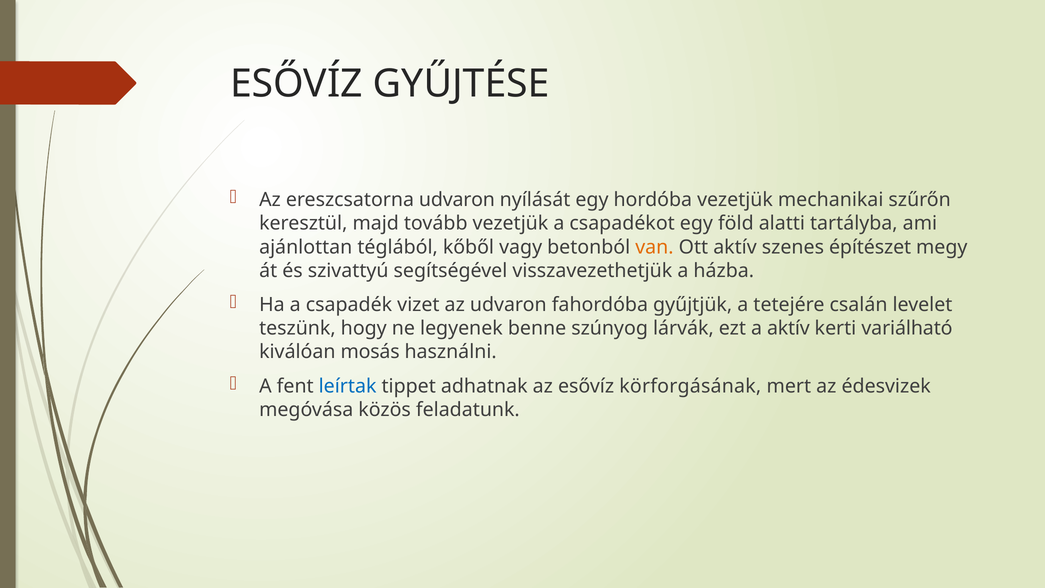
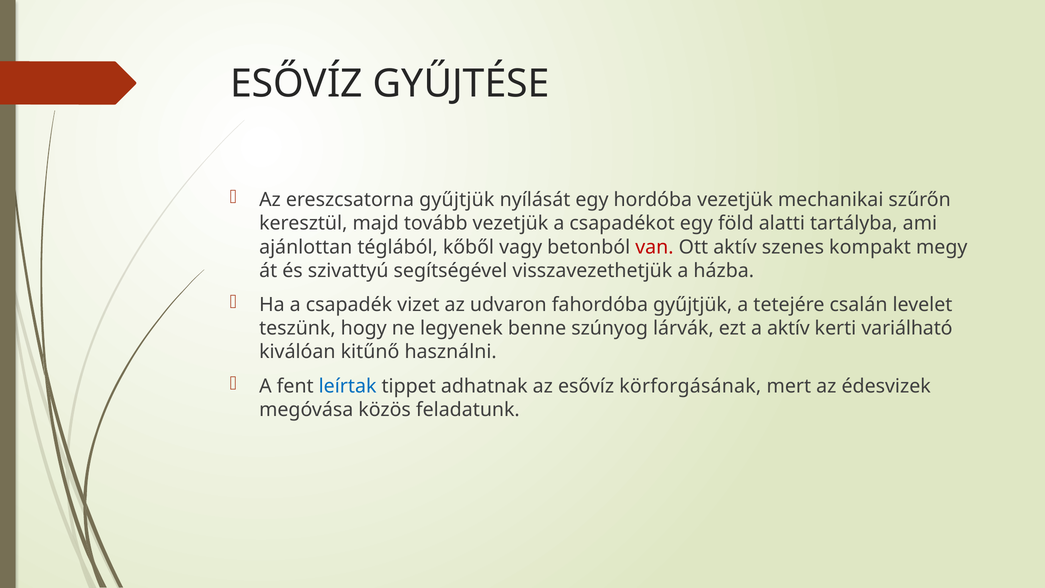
ereszcsatorna udvaron: udvaron -> gyűjtjük (457, 200)
van colour: orange -> red (654, 247)
építészet: építészet -> kompakt (870, 247)
mosás: mosás -> kitűnő (370, 352)
